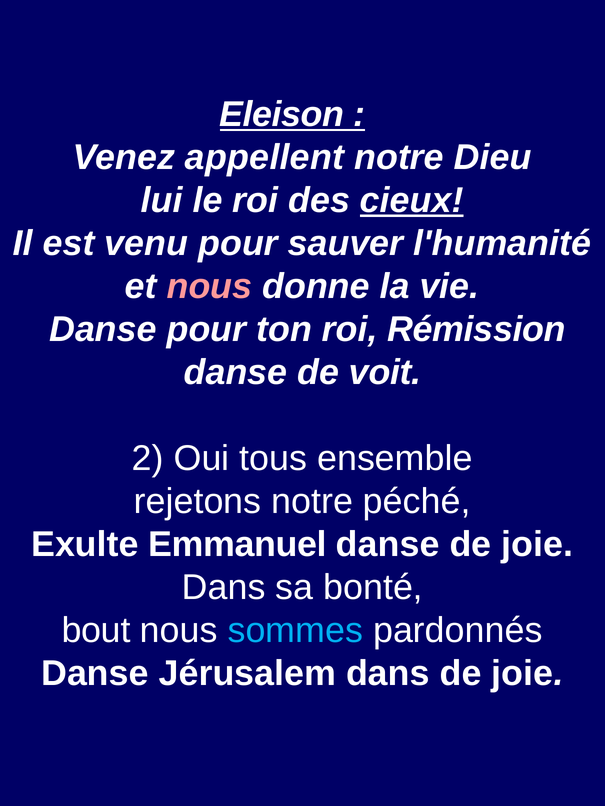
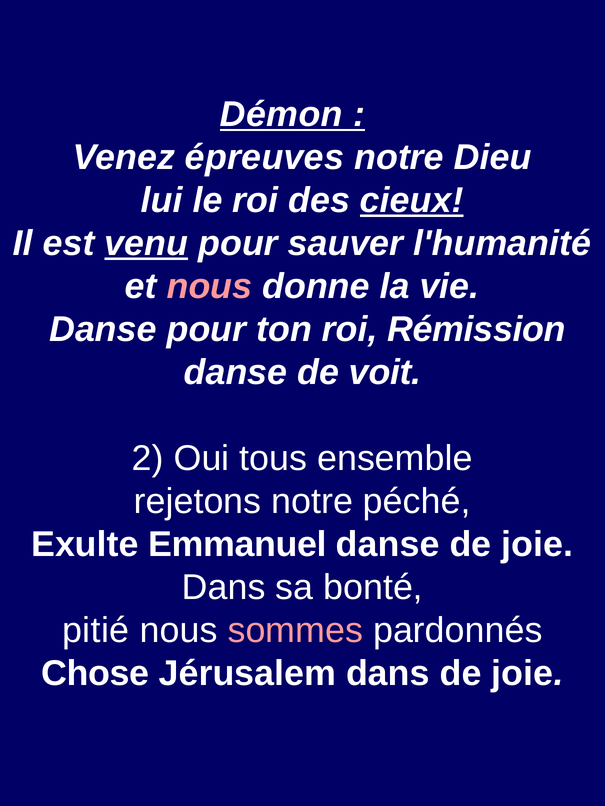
Eleison: Eleison -> Démon (281, 114)
appellent: appellent -> épreuves (264, 157)
venu underline: none -> present (146, 244)
bout: bout -> pitié (96, 631)
sommes colour: light blue -> pink (295, 631)
Danse: Danse -> Chose (95, 674)
